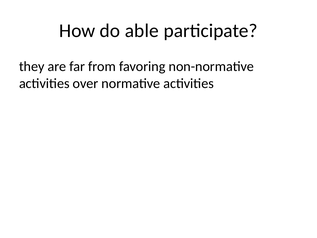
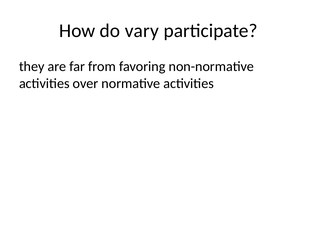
able: able -> vary (142, 31)
